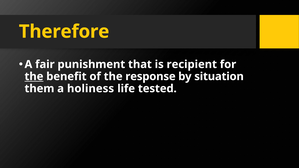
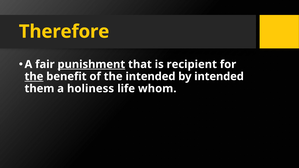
punishment underline: none -> present (91, 64)
the response: response -> intended (150, 77)
by situation: situation -> intended (219, 77)
tested: tested -> whom (157, 89)
